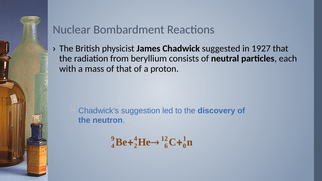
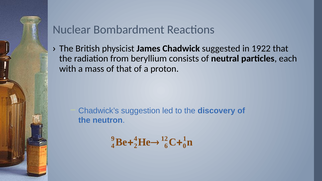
1927: 1927 -> 1922 (261, 49)
